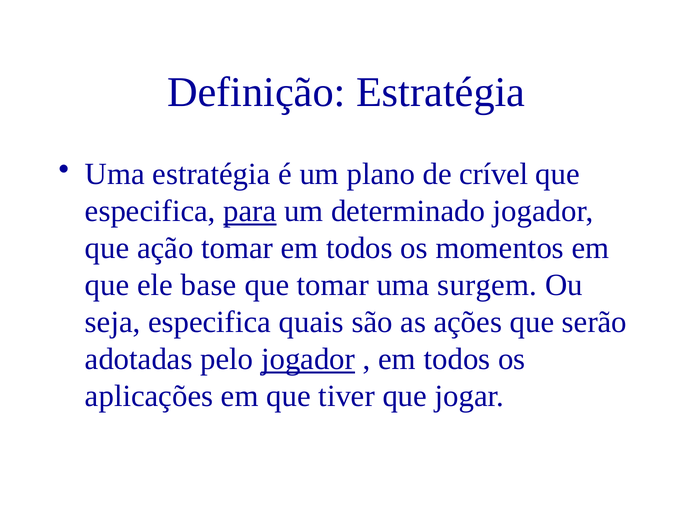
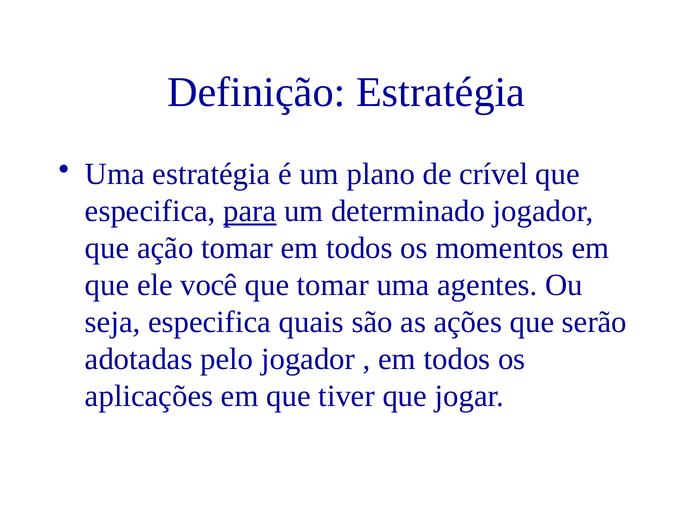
base: base -> você (209, 285)
surgem: surgem -> agentes (487, 285)
jogador underline: present -> none (308, 359)
